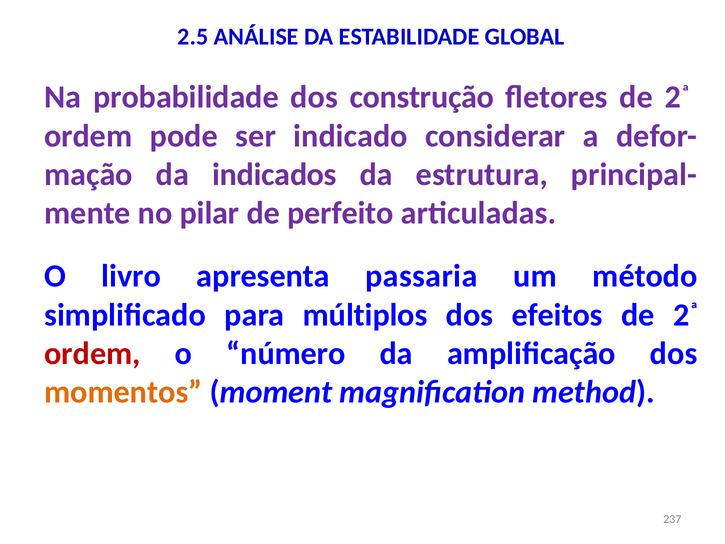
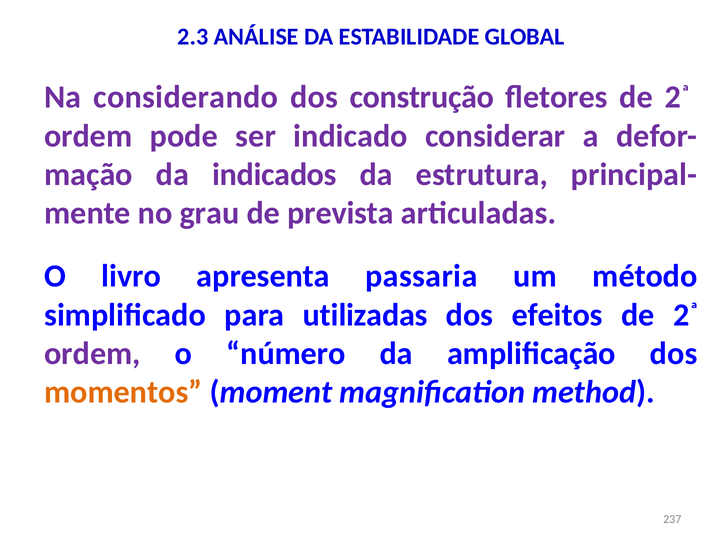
2.5: 2.5 -> 2.3 (193, 37)
probabilidade: probabilidade -> considerando (186, 97)
pilar: pilar -> grau (210, 213)
perfeito: perfeito -> prevista (341, 213)
múltiplos: múltiplos -> utilizadas (365, 315)
ordem colour: red -> purple (92, 353)
